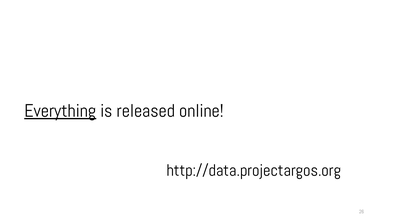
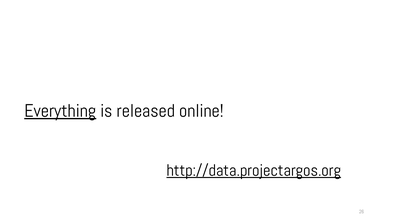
http://data.projectargos.org underline: none -> present (254, 170)
